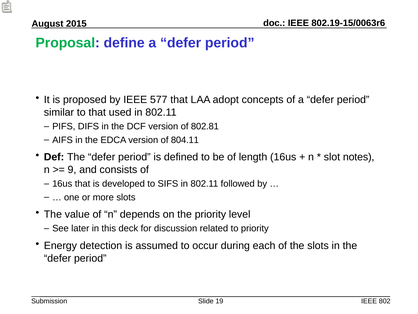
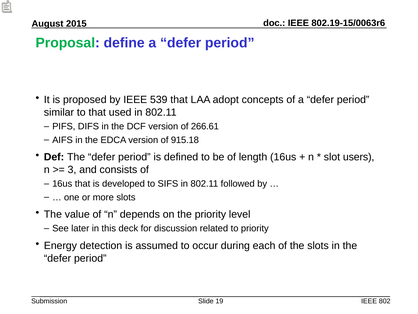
577: 577 -> 539 (159, 100)
802.81: 802.81 -> 266.61 (205, 126)
804.11: 804.11 -> 915.18 (185, 140)
notes: notes -> users (359, 157)
9: 9 -> 3 (72, 169)
